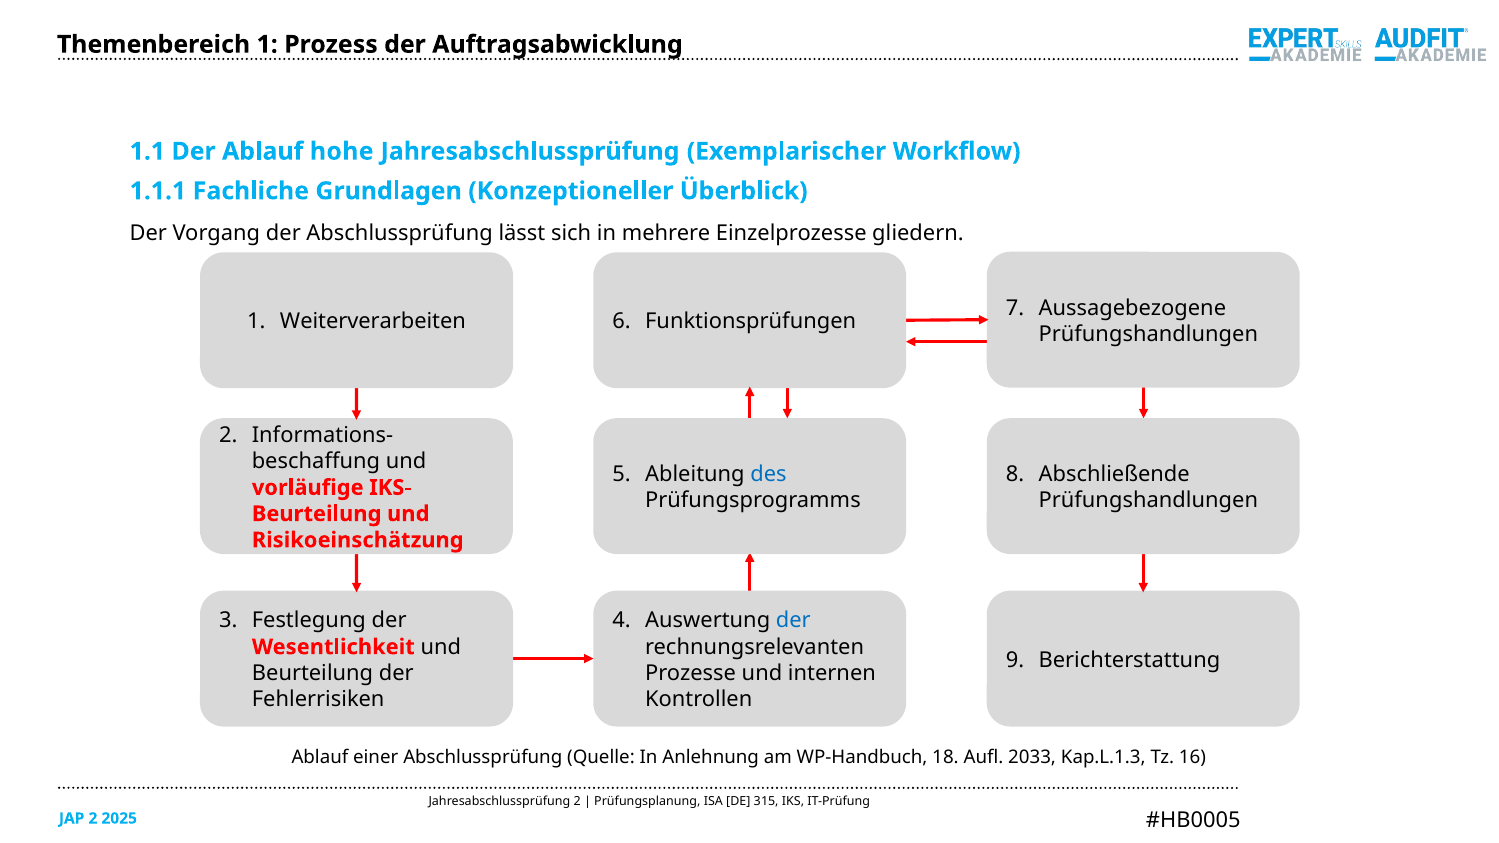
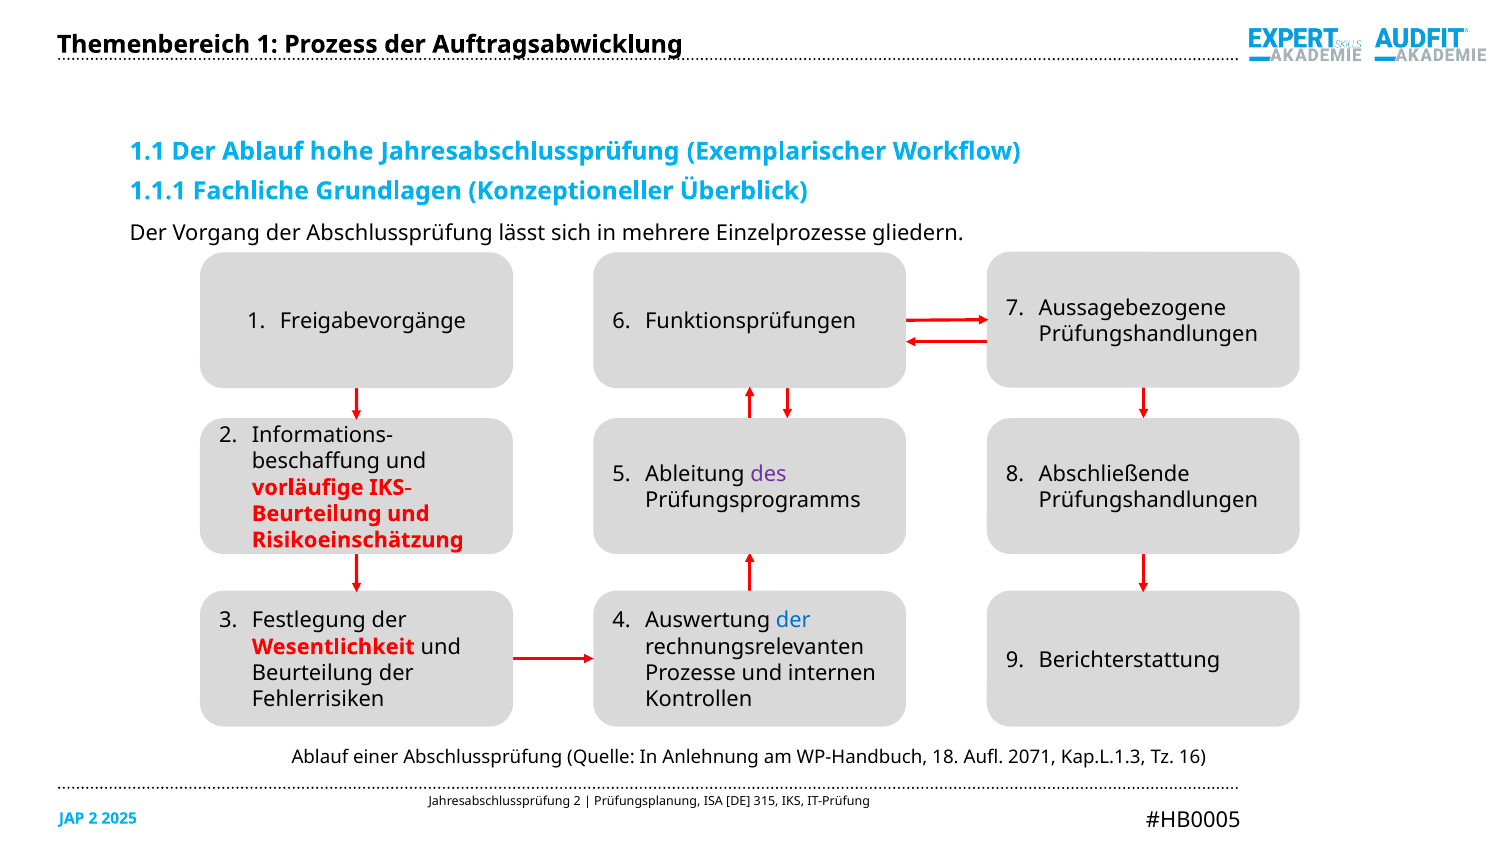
Weiterverarbeiten: Weiterverarbeiten -> Freigabevorgänge (373, 322)
des colour: blue -> purple (769, 475)
2033: 2033 -> 2071 (1032, 757)
